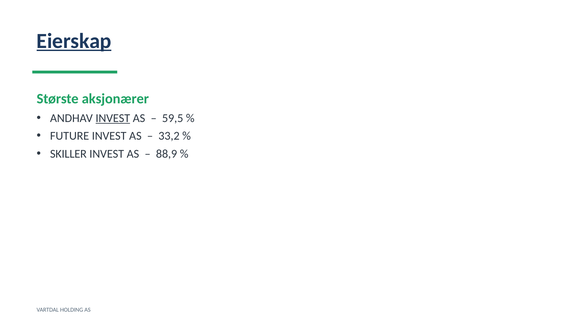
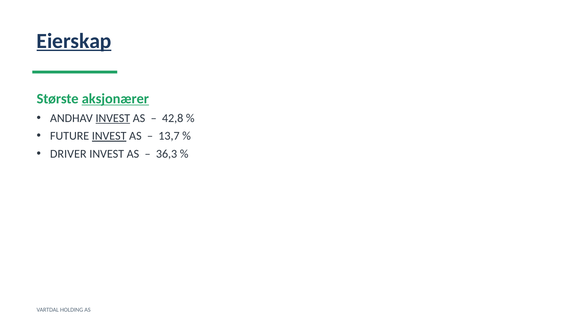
aksjonærer underline: none -> present (115, 99)
59,5: 59,5 -> 42,8 (173, 118)
INVEST underline: none -> present (109, 136)
33,2: 33,2 -> 13,7 (169, 136)
SKILLER: SKILLER -> DRIVER (68, 154)
88,9: 88,9 -> 36,3 (167, 154)
